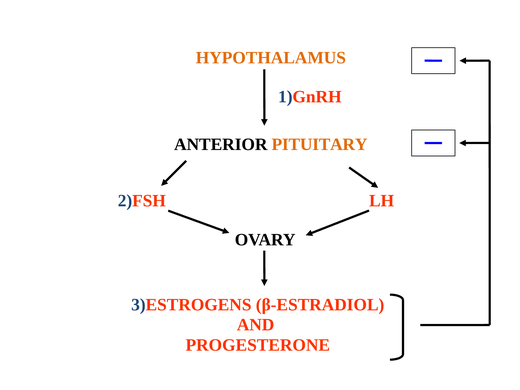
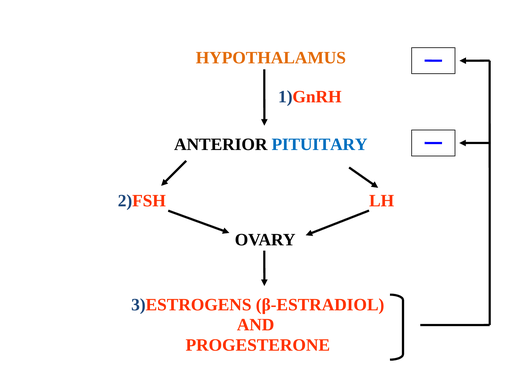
PITUITARY colour: orange -> blue (320, 144)
